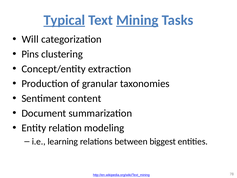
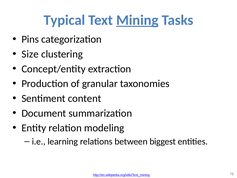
Typical underline: present -> none (64, 20)
Will: Will -> Pins (30, 39)
Pins: Pins -> Size (30, 54)
